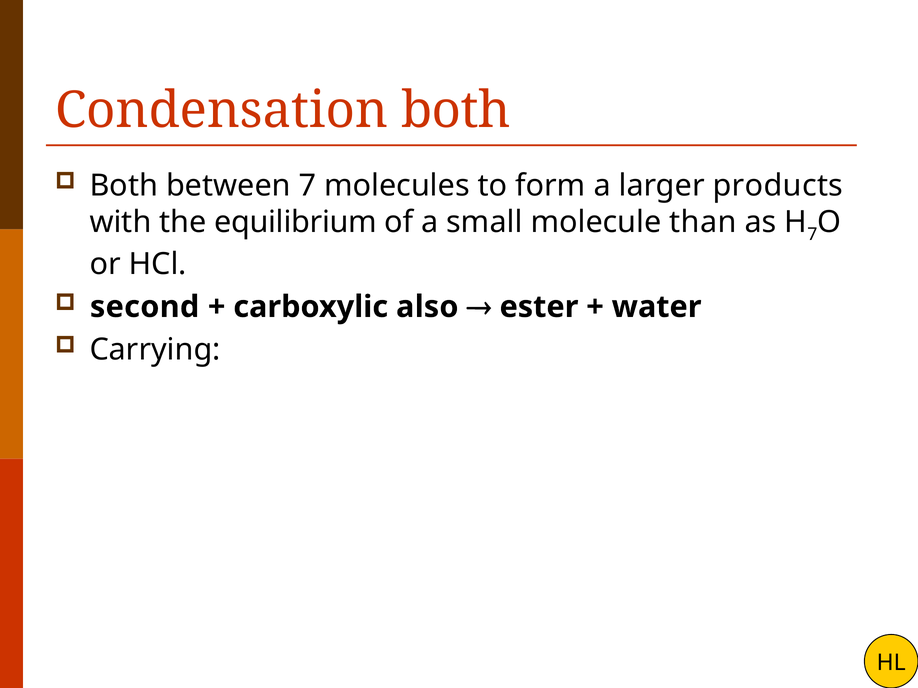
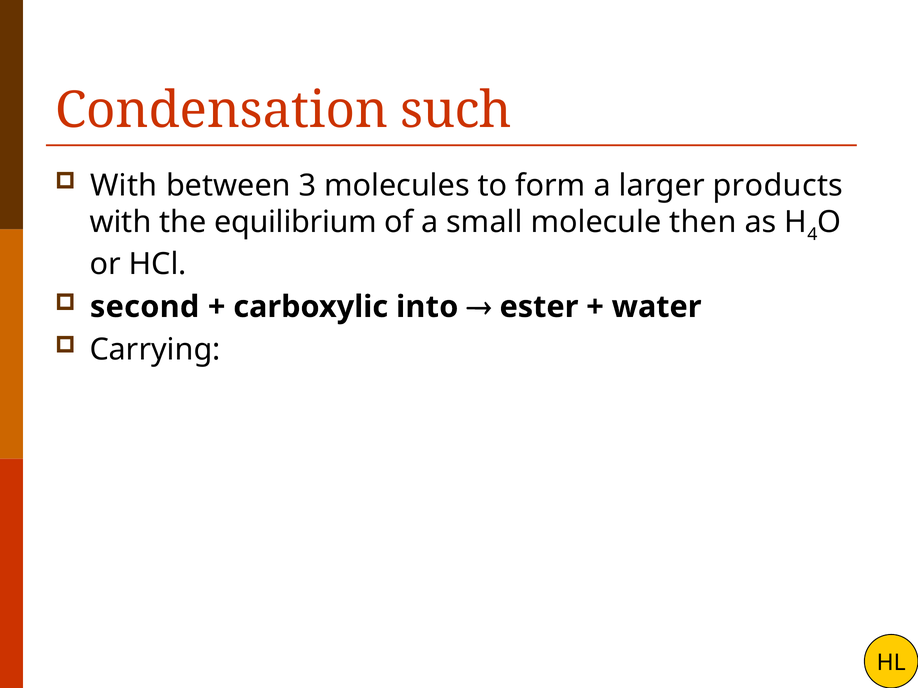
Condensation both: both -> such (456, 111)
Both: Both -> With (124, 186)
between 7: 7 -> 3 (307, 186)
than: than -> then (703, 222)
7: 7 -> 4 (812, 234)
also: also -> into (427, 307)
